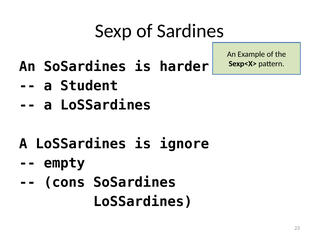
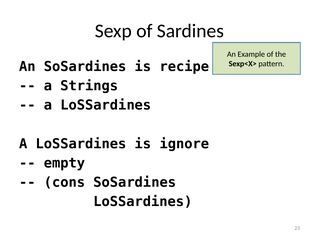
harder: harder -> recipe (184, 67)
Student: Student -> Strings (89, 86)
